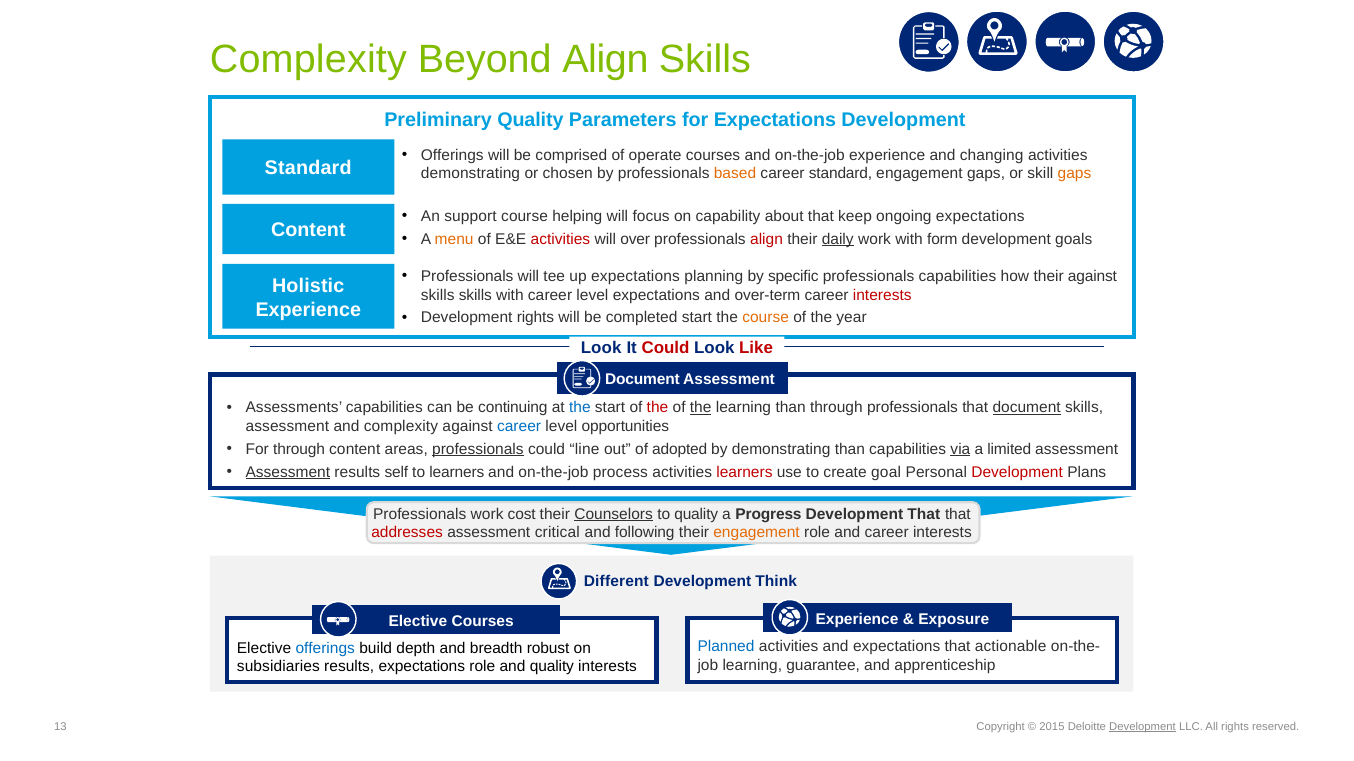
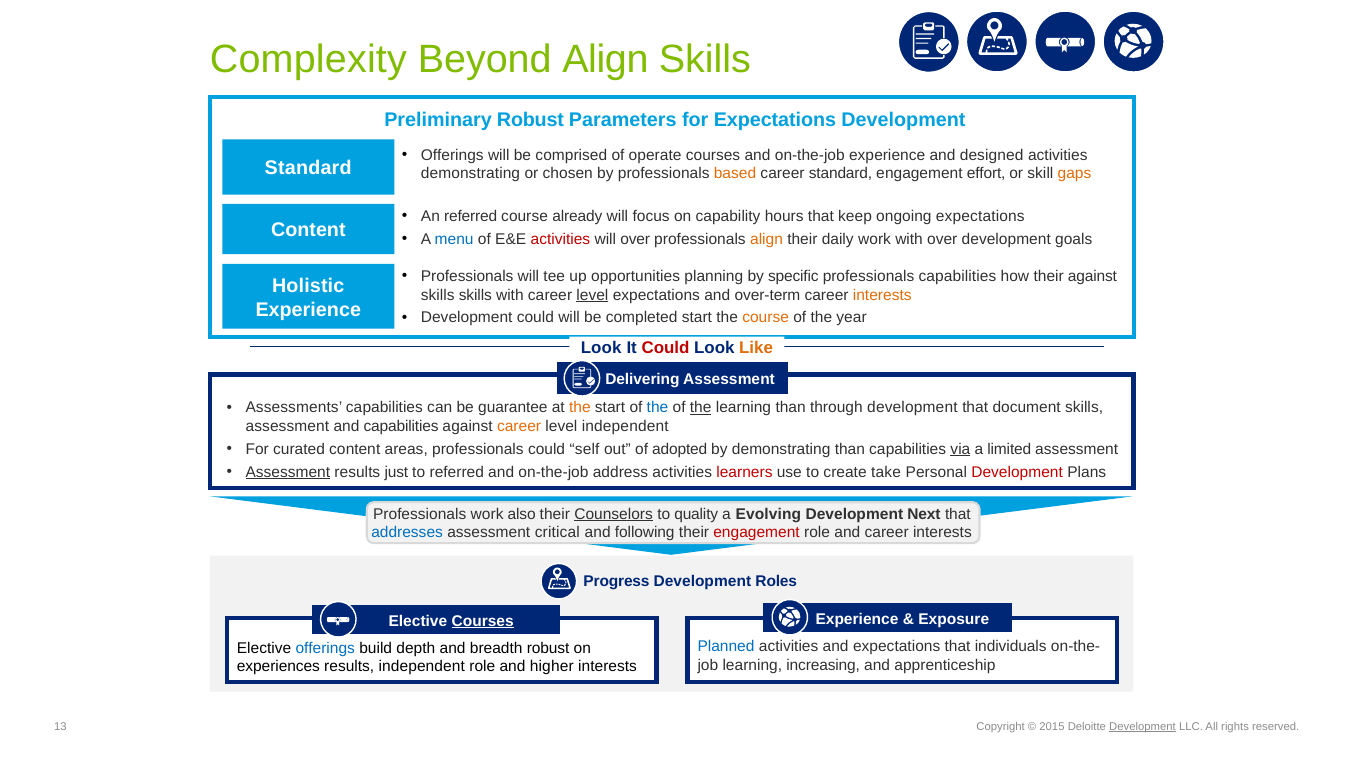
Preliminary Quality: Quality -> Robust (530, 120)
changing: changing -> designed (992, 155)
engagement gaps: gaps -> effort (986, 174)
An support: support -> referred (471, 216)
helping: helping -> already (577, 216)
about: about -> hours (784, 216)
menu colour: orange -> blue (454, 239)
align colour: red -> orange (767, 239)
daily underline: present -> none (838, 239)
with form: form -> over (942, 239)
up expectations: expectations -> opportunities (636, 277)
level underline: none -> present (592, 295)
interests colour: red -> orange (882, 295)
Development rights: rights -> could (535, 318)
Like colour: red -> orange (756, 348)
Document: Document -> Delivering (642, 380)
continuing: continuing -> guarantee (513, 408)
the colour: blue -> orange (580, 408)
the colour: red -> blue (658, 408)
through professionals: professionals -> development (912, 408)
document underline: present -> none (1027, 408)
and complexity: complexity -> capabilities (401, 427)
career colour: blue -> orange (519, 427)
level opportunities: opportunities -> independent (625, 427)
For through: through -> curated (299, 450)
professionals underline: present -> none (478, 450)
line: line -> self (584, 450)
self: self -> just (396, 472)
to learners: learners -> referred (457, 472)
process: process -> address (620, 472)
goal: goal -> take (886, 472)
cost: cost -> also (522, 515)
Progress: Progress -> Evolving (768, 515)
Development That: That -> Next (924, 515)
addresses colour: red -> blue (407, 533)
engagement colour: orange -> red (757, 533)
Different: Different -> Progress (617, 582)
Think: Think -> Roles (776, 582)
Courses underline: none -> present (483, 622)
actionable: actionable -> individuals (1011, 647)
guarantee: guarantee -> increasing (823, 666)
subsidiaries: subsidiaries -> experiences (278, 667)
results expectations: expectations -> independent (422, 667)
and quality: quality -> higher (552, 667)
